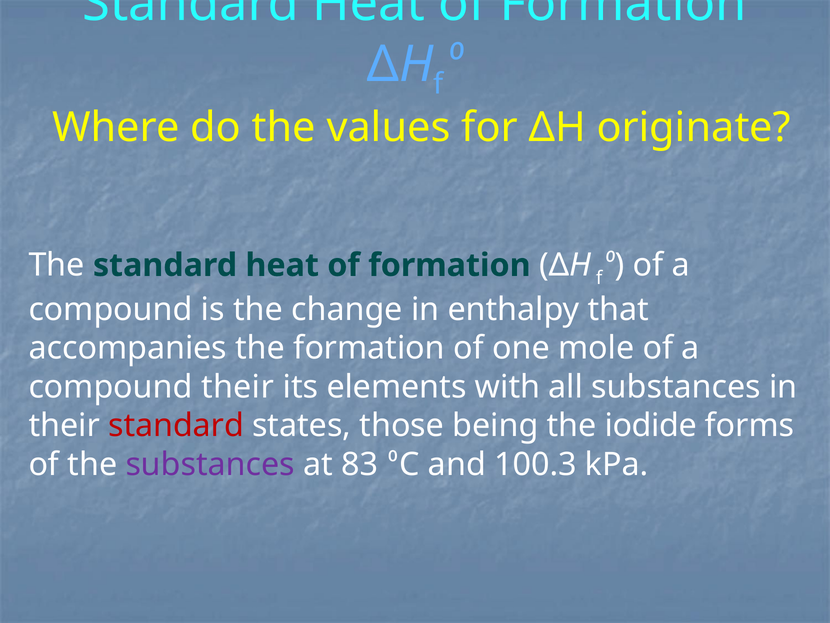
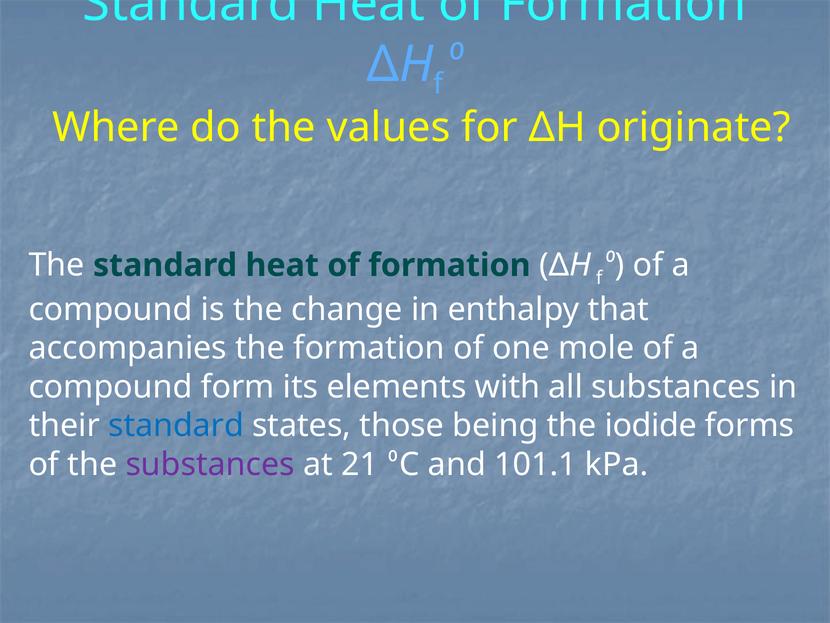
compound their: their -> form (238, 387)
standard colour: red -> blue (176, 425)
83: 83 -> 21 (360, 464)
100.3: 100.3 -> 101.1 (535, 464)
